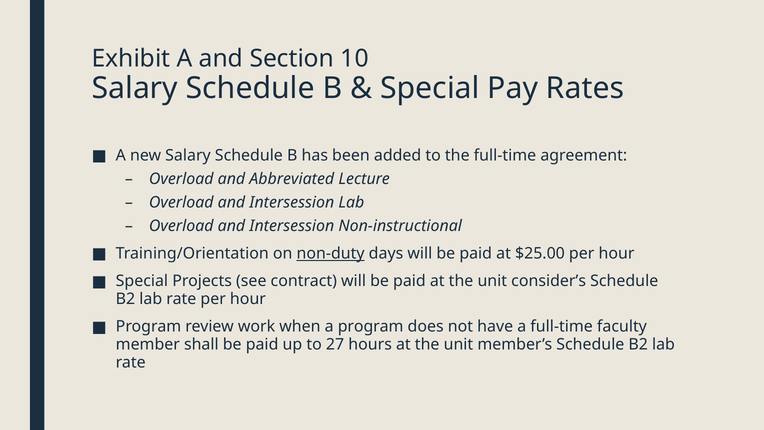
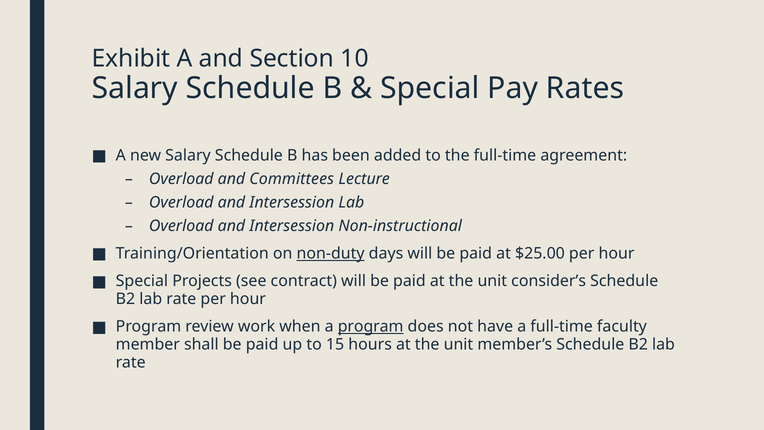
Abbreviated: Abbreviated -> Committees (292, 179)
program underline: none -> present (371, 326)
27: 27 -> 15 (335, 344)
